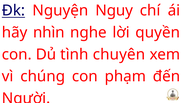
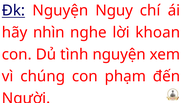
quyền: quyền -> khoan (158, 32)
tình chuyên: chuyên -> nguyện (119, 54)
